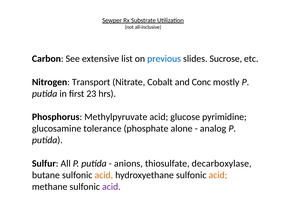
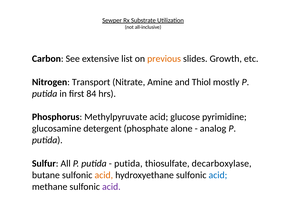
previous colour: blue -> orange (164, 59)
Sucrose: Sucrose -> Growth (226, 59)
Cobalt: Cobalt -> Amine (160, 82)
Conc: Conc -> Thiol (201, 82)
23: 23 -> 84 (91, 94)
tolerance: tolerance -> detergent (103, 129)
anions: anions -> putida (128, 164)
acid colour: orange -> blue (218, 175)
